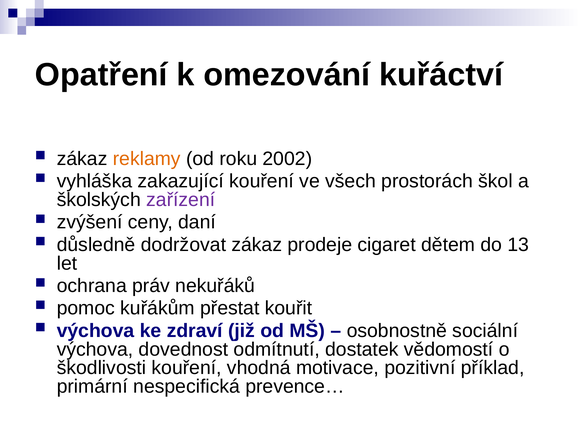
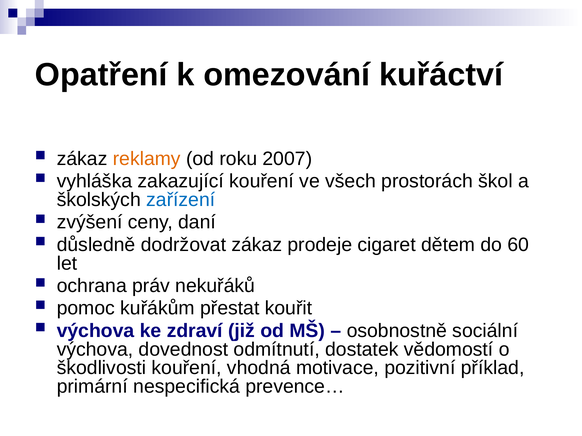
2002: 2002 -> 2007 (287, 159)
zařízení colour: purple -> blue (181, 200)
13: 13 -> 60 (518, 245)
